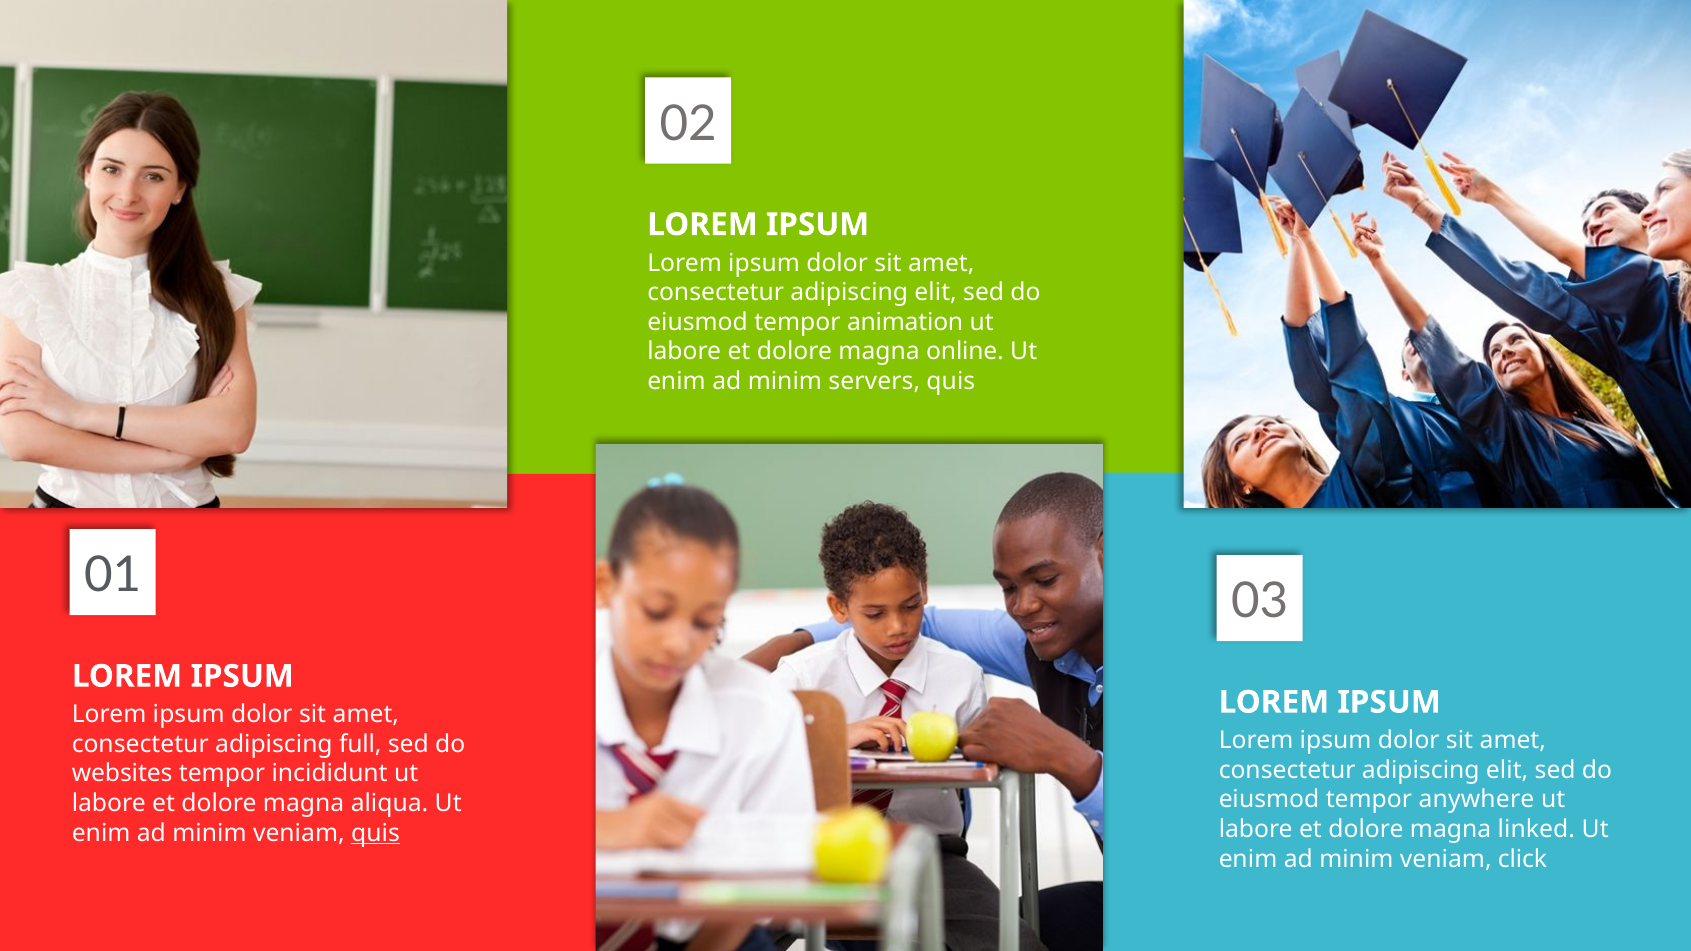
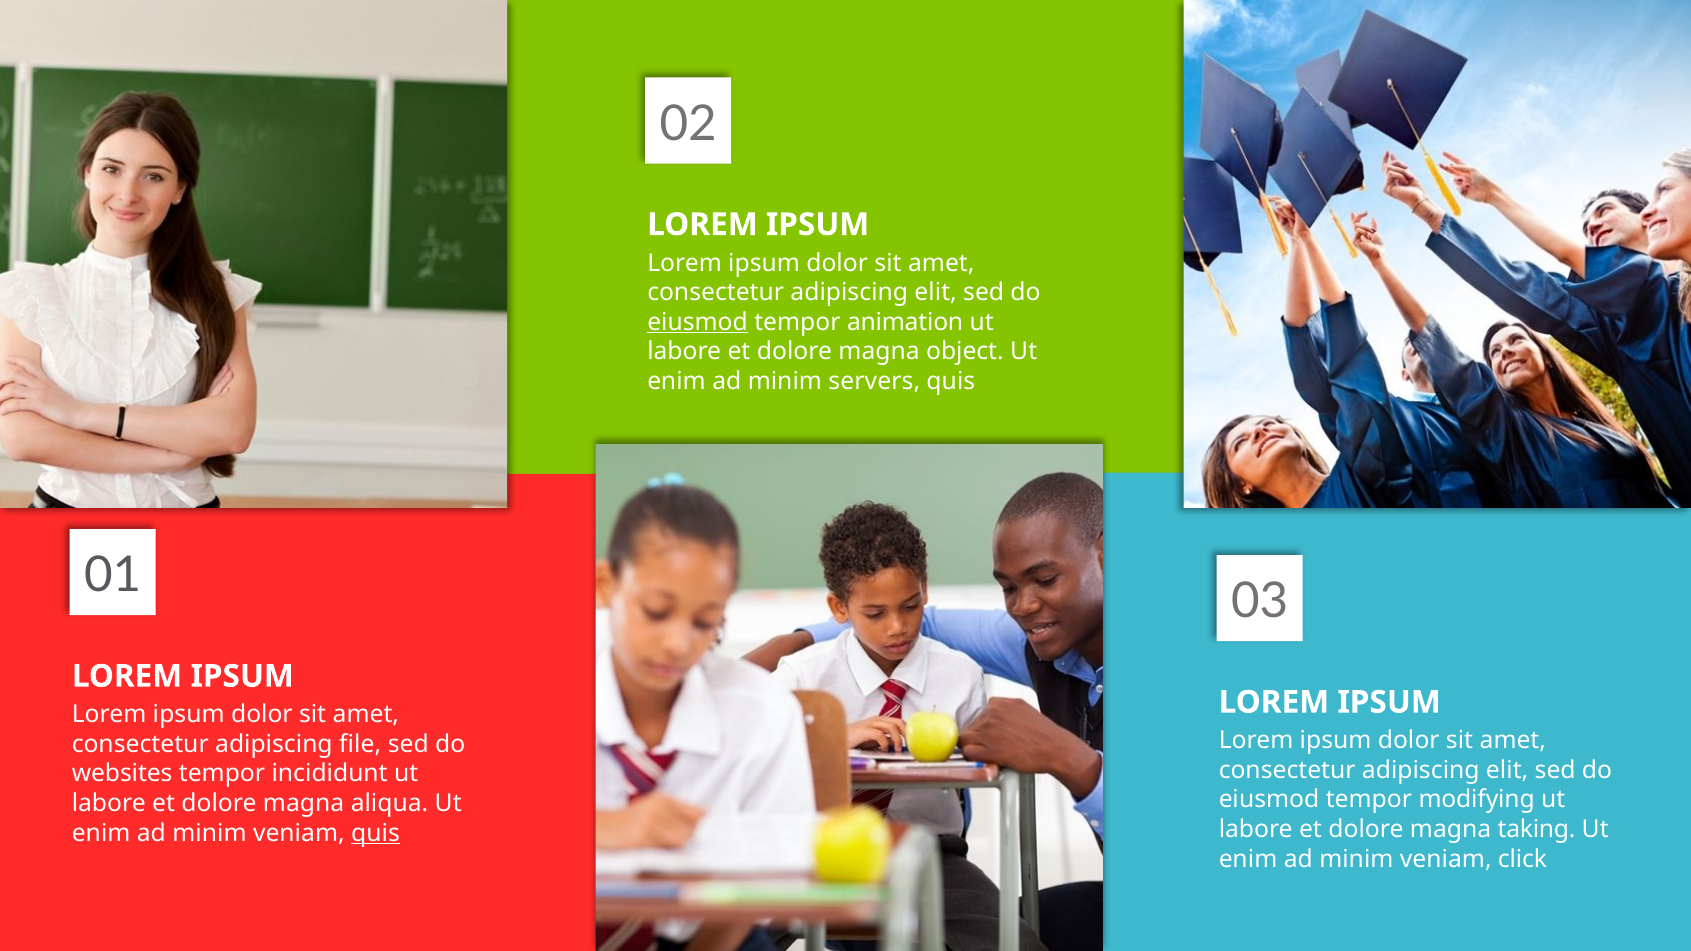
eiusmod underline: none -> present (697, 322)
online: online -> object (965, 352)
full: full -> file (360, 744)
anywhere: anywhere -> modifying (1477, 800)
linked: linked -> taking (1537, 829)
